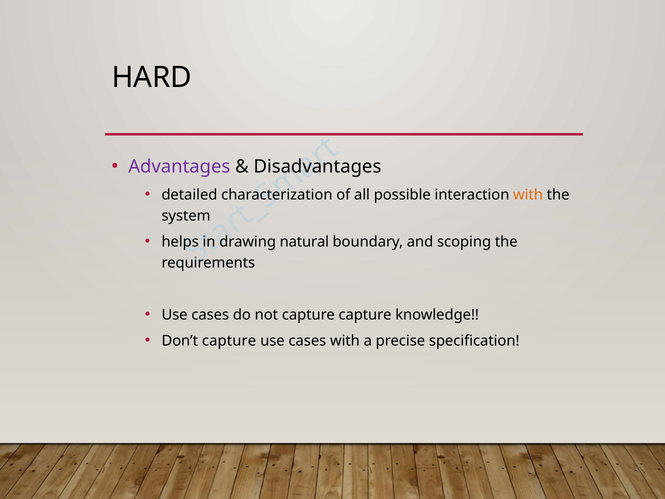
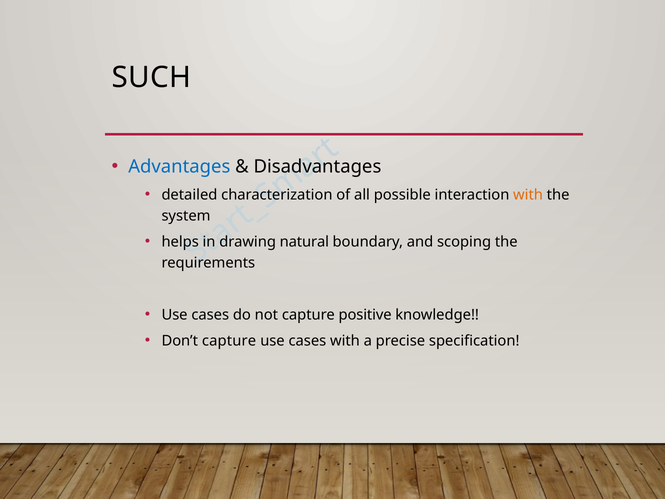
HARD: HARD -> SUCH (151, 78)
Advantages colour: purple -> blue (179, 167)
capture capture: capture -> positive (365, 315)
